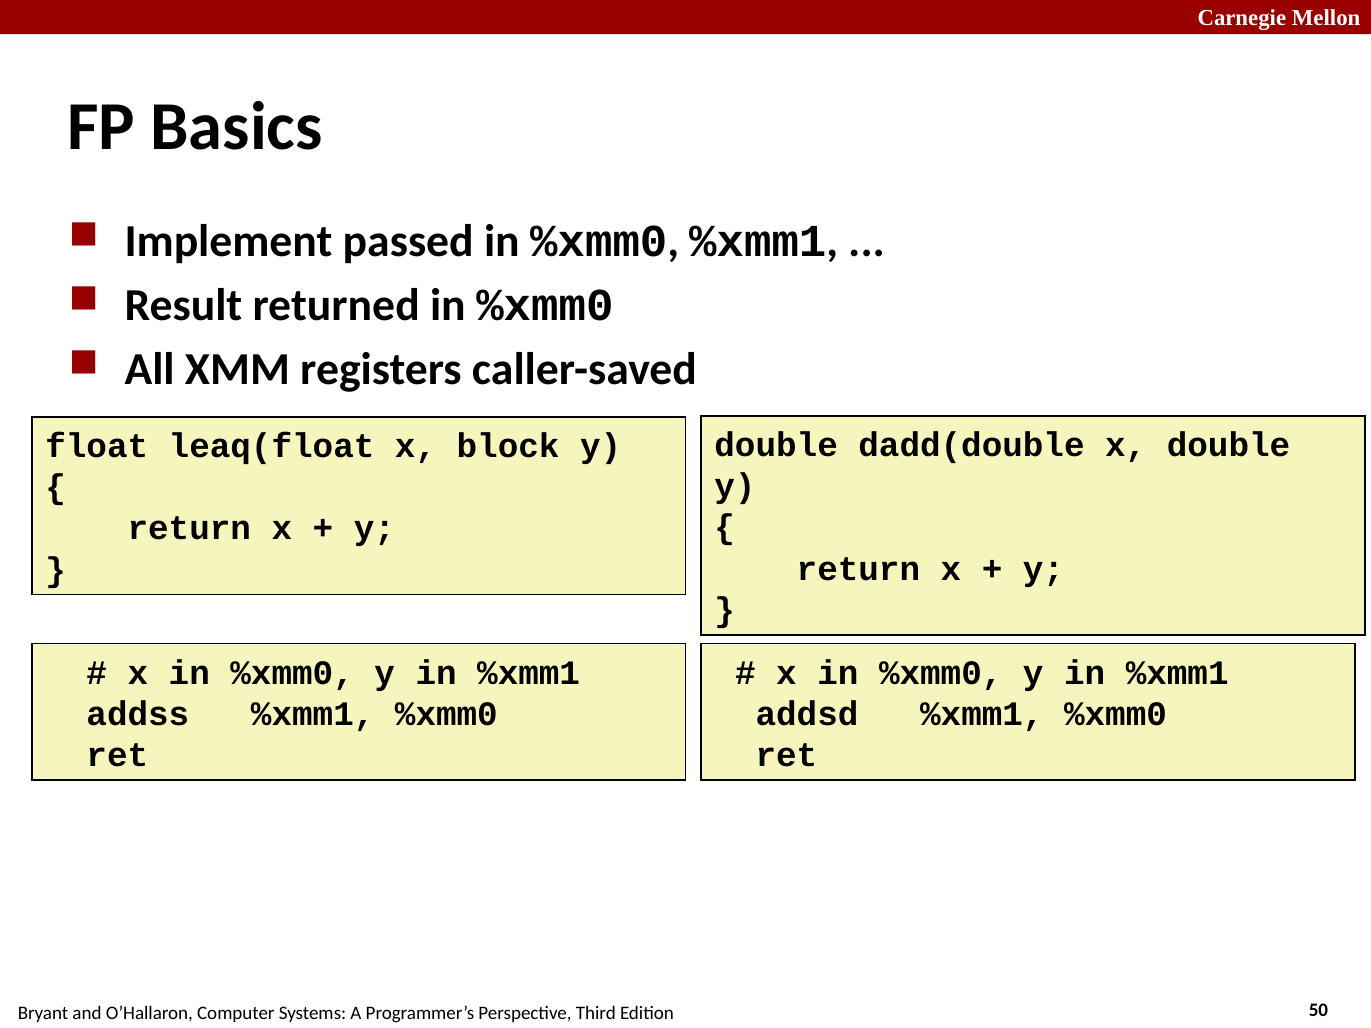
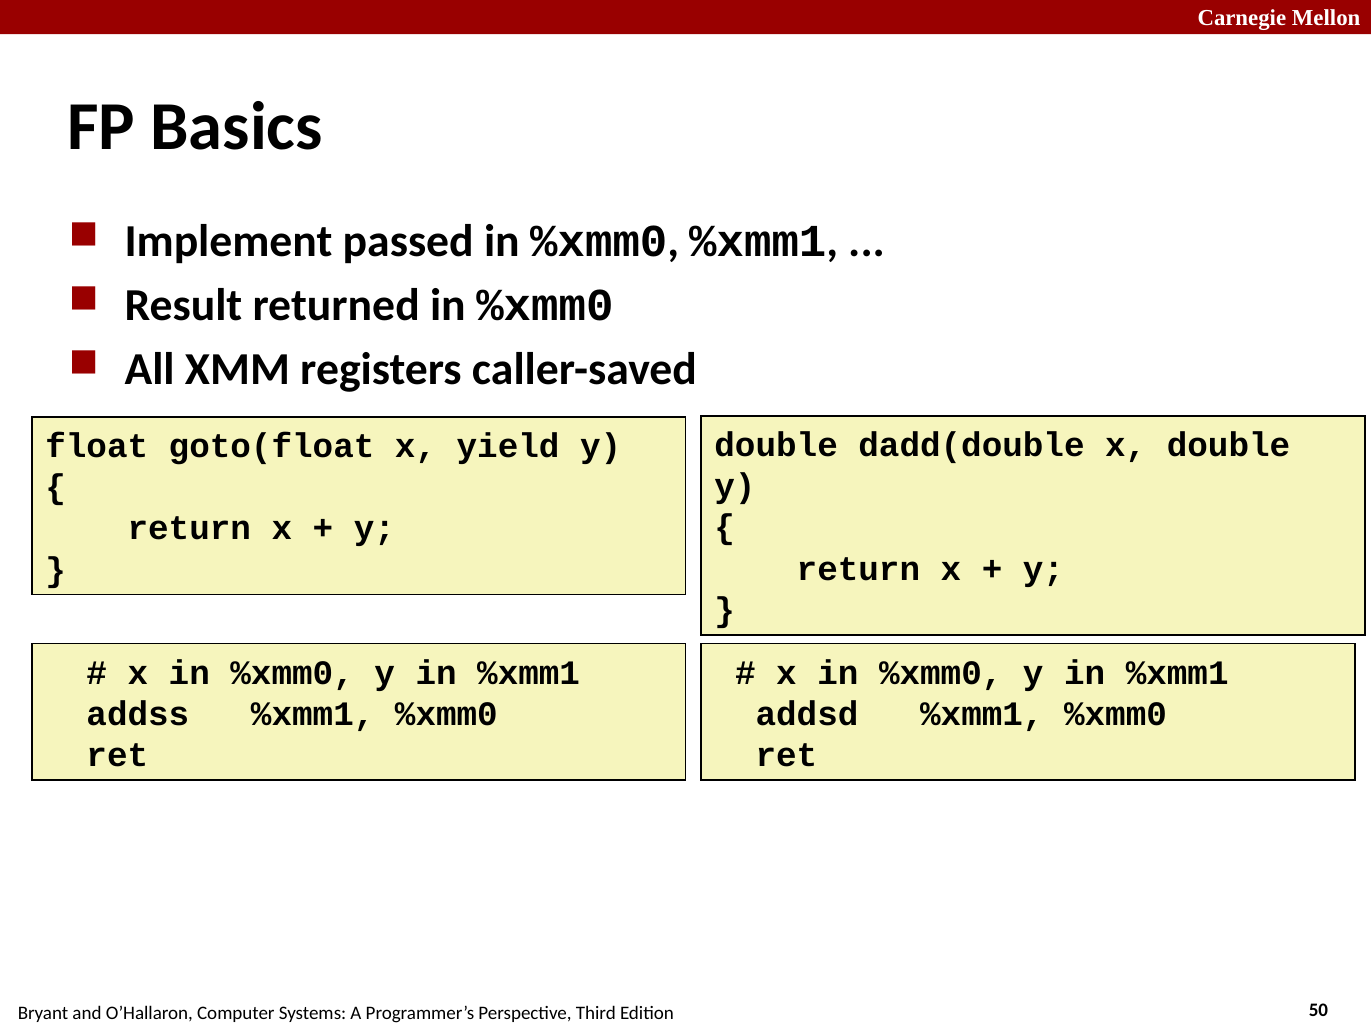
leaq(float: leaq(float -> goto(float (272, 447)
block: block -> yield (508, 447)
